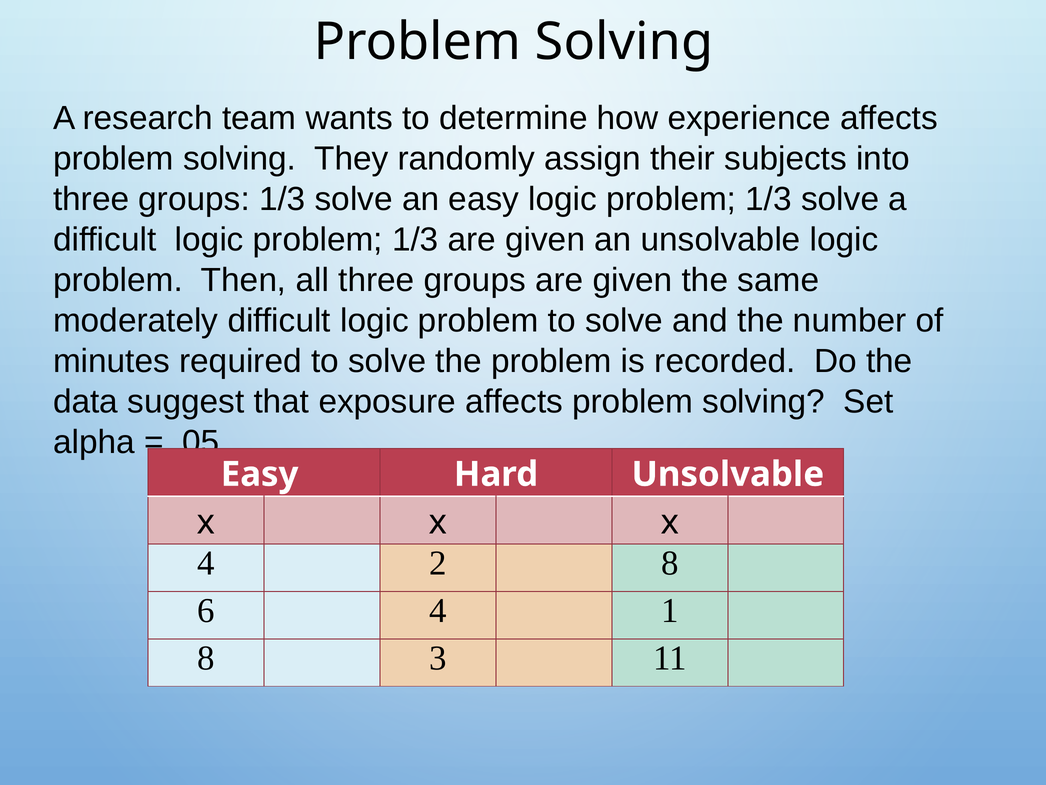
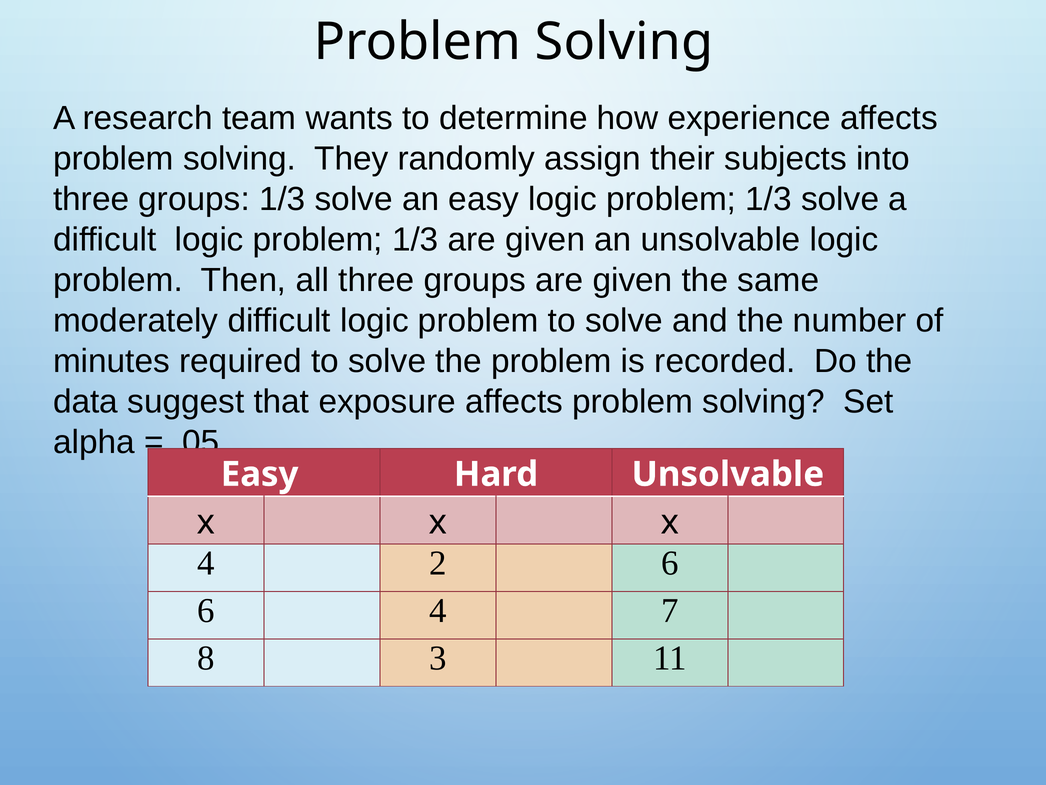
2 8: 8 -> 6 (670, 563)
1: 1 -> 7 (670, 610)
